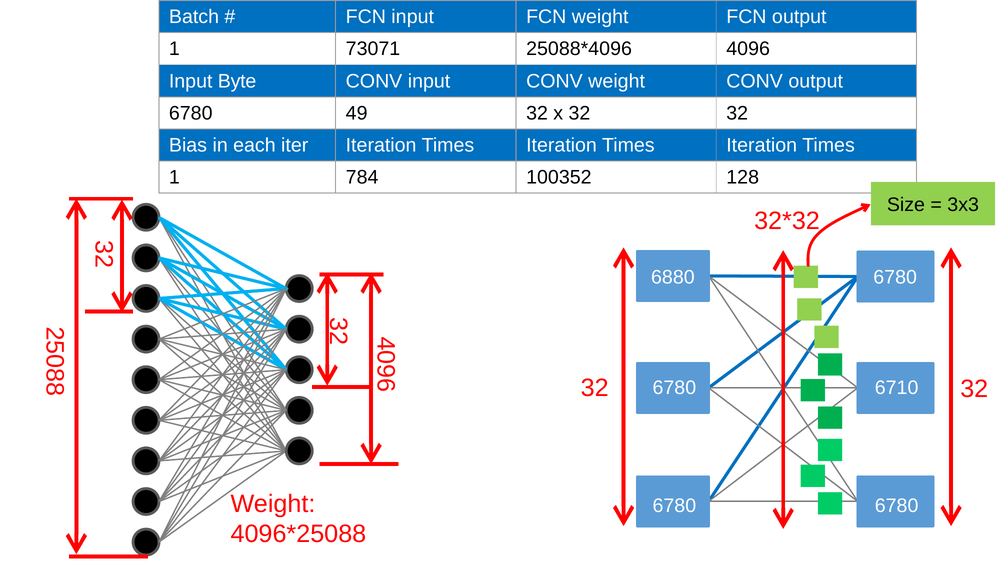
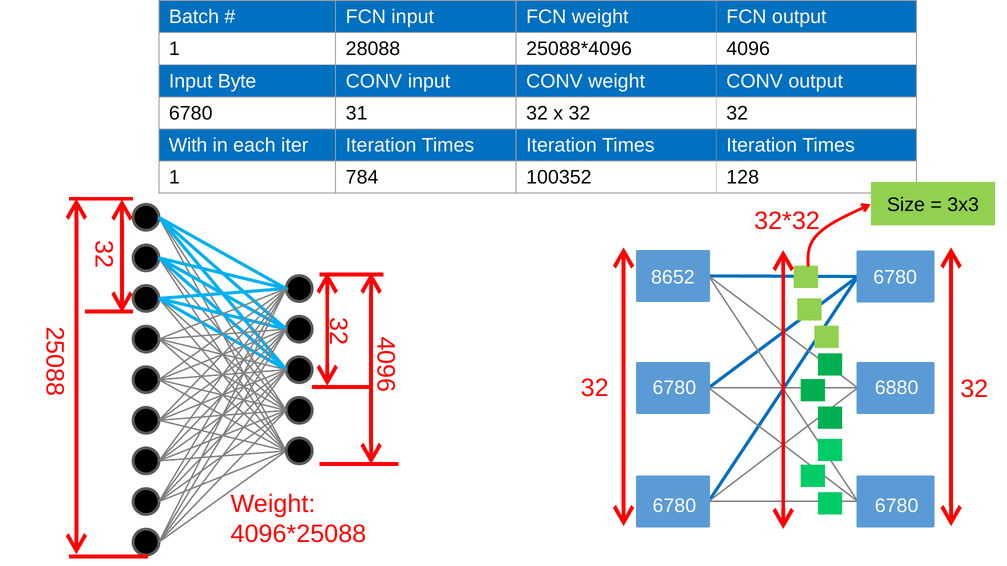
73071: 73071 -> 28088 (373, 49)
49: 49 -> 31 (357, 113)
Bias: Bias -> With (188, 145)
6880: 6880 -> 8652 (673, 277)
6710: 6710 -> 6880 (897, 388)
